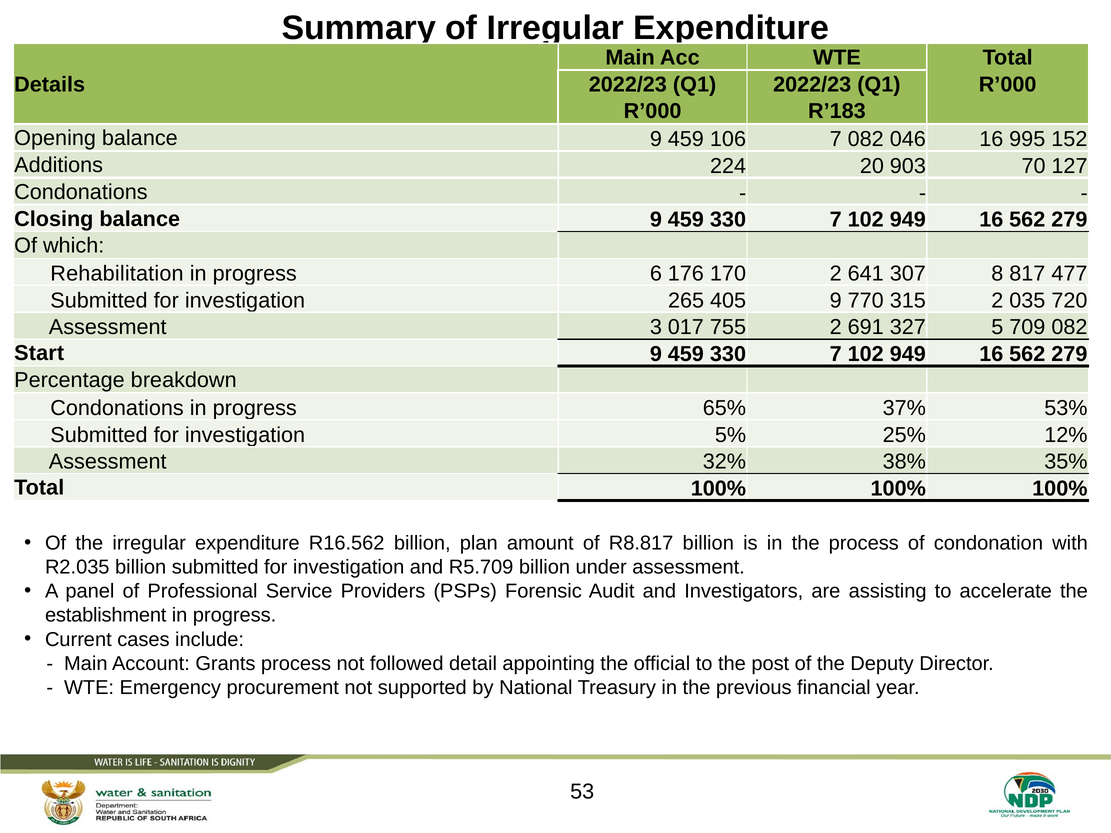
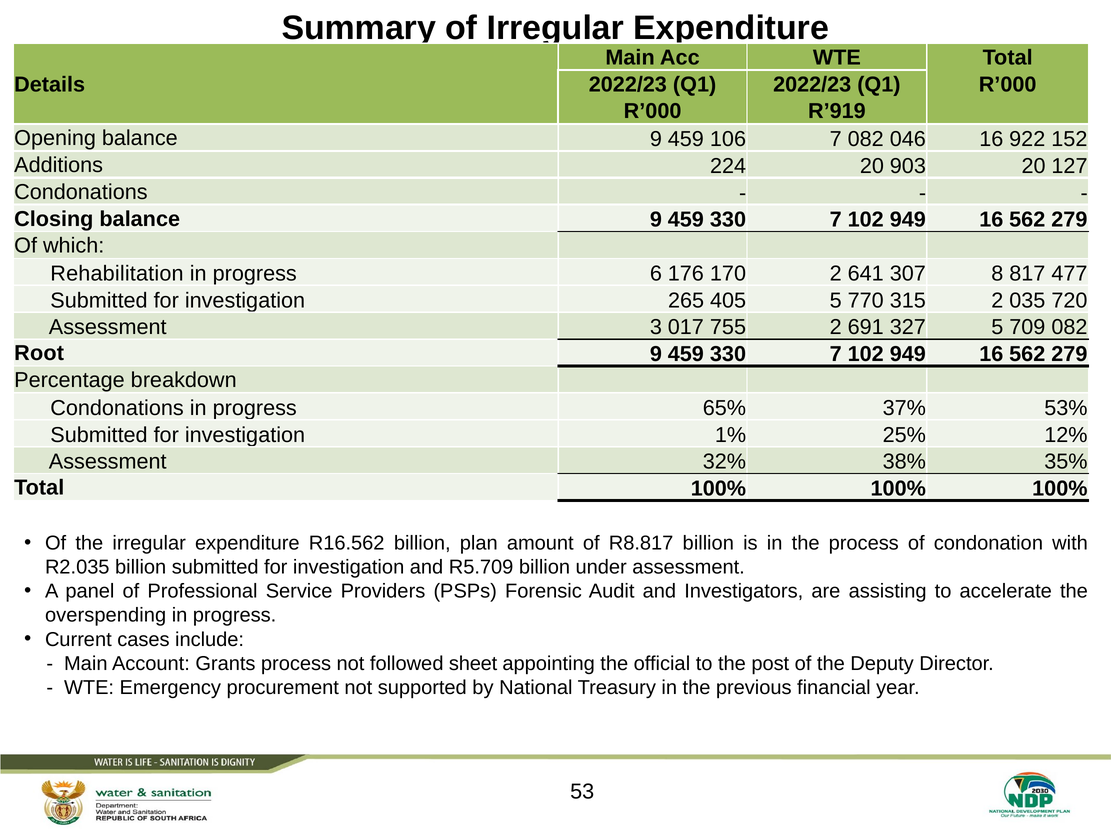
R’183: R’183 -> R’919 (837, 111)
995: 995 -> 922 (1027, 139)
903 70: 70 -> 20 (1034, 166)
405 9: 9 -> 5 (836, 301)
Start: Start -> Root (39, 353)
5%: 5% -> 1% (730, 435)
establishment: establishment -> overspending (106, 615)
detail: detail -> sheet (473, 664)
